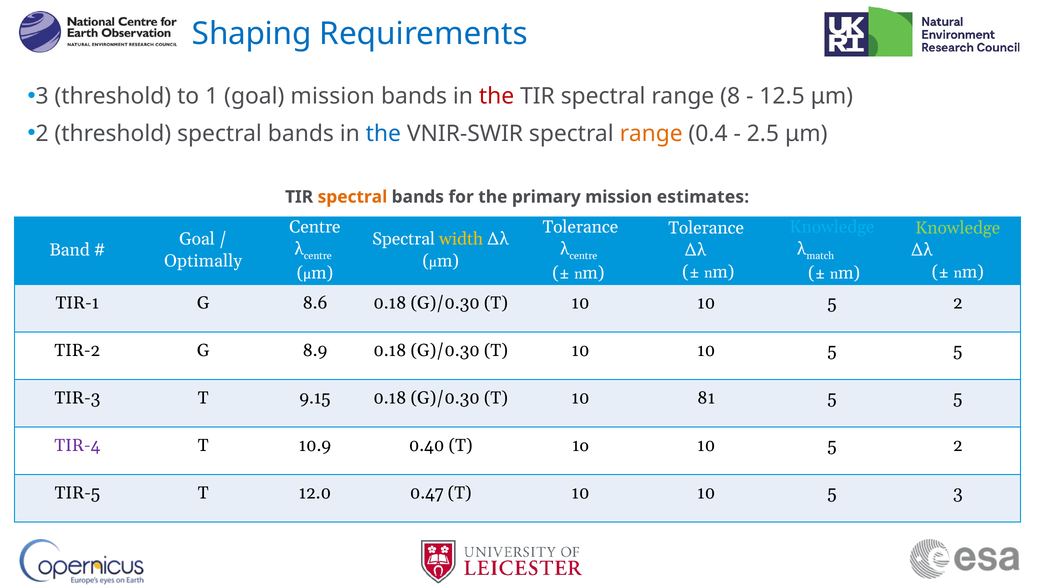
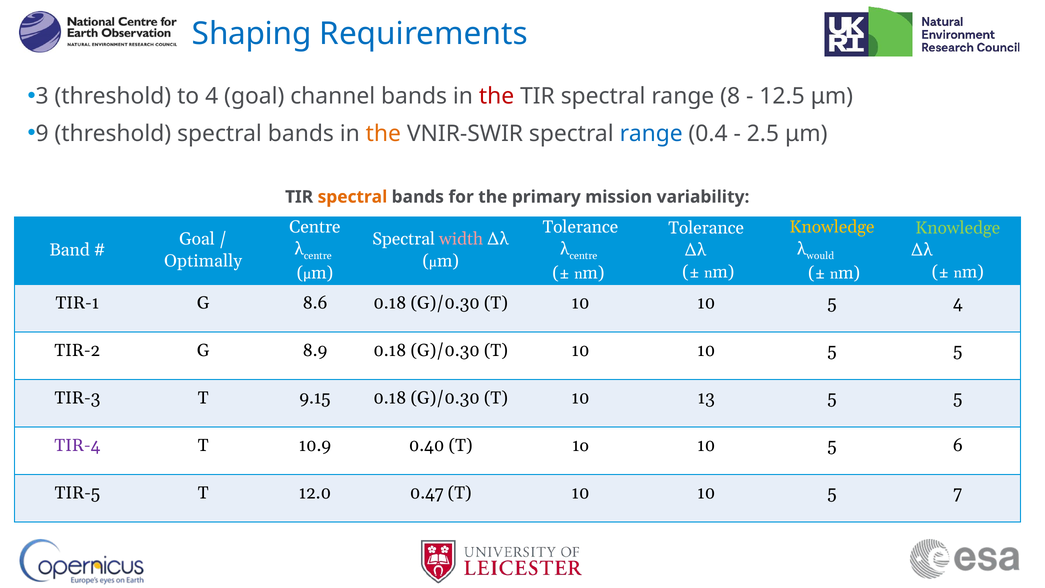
to 1: 1 -> 4 (212, 96)
goal mission: mission -> channel (333, 96)
2: 2 -> 9 (42, 134)
the colour: blue -> orange (383, 134)
range colour: orange -> blue (651, 134)
estimates: estimates -> variability (703, 197)
Knowledge colour: light blue -> yellow (832, 227)
width colour: yellow -> pink (461, 239)
match: match -> would (820, 256)
10 10 5 2: 2 -> 4 (958, 303)
81: 81 -> 13 (706, 398)
1o 10 5 2: 2 -> 6 (958, 445)
5 3: 3 -> 7 (958, 493)
